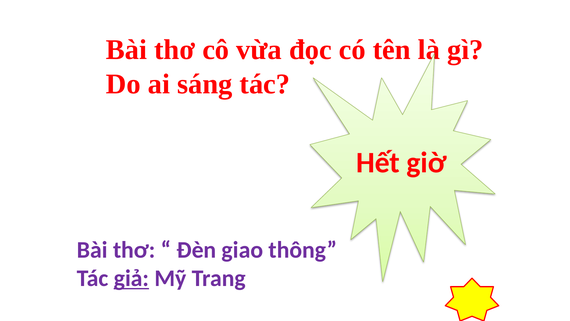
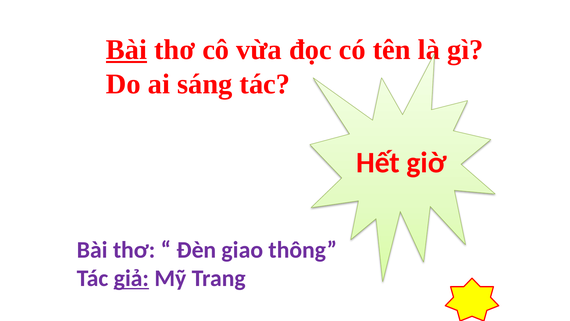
Bài underline: none -> present (126, 50)
